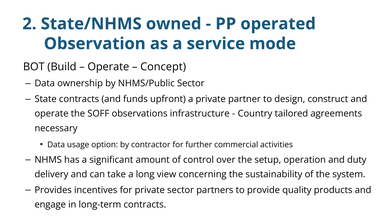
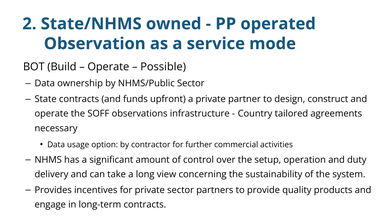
Concept: Concept -> Possible (163, 67)
